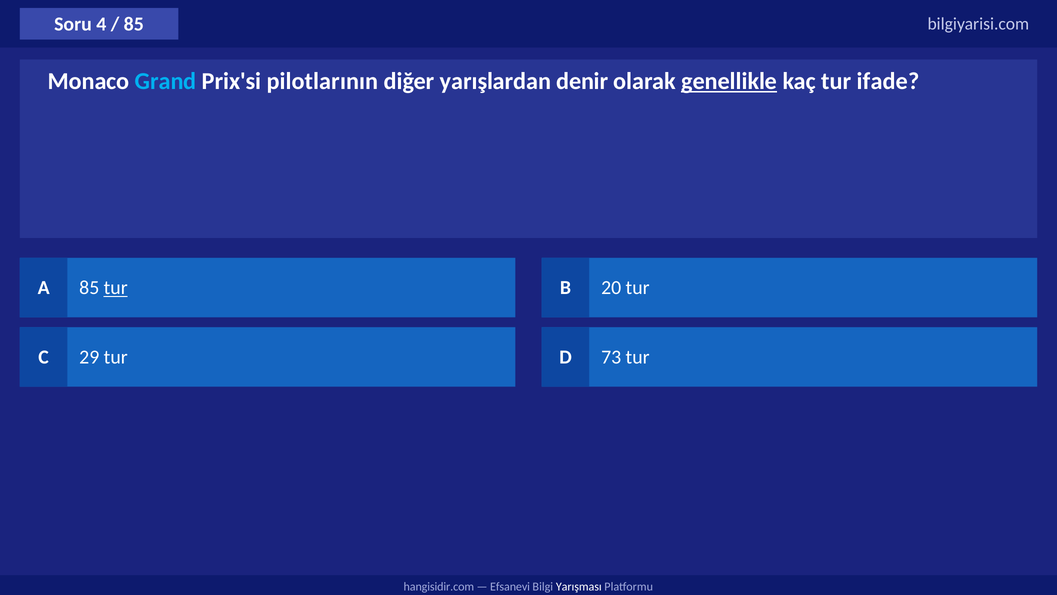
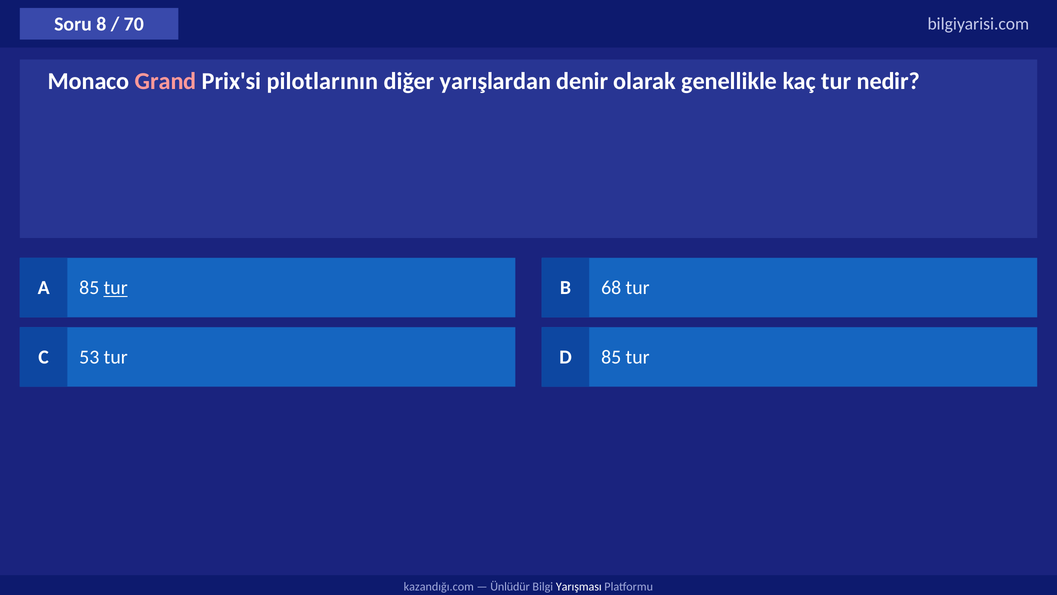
4: 4 -> 8 (101, 24)
85: 85 -> 70 (134, 24)
Grand colour: light blue -> pink (166, 81)
genellikle underline: present -> none (729, 81)
ifade: ifade -> nedir (888, 81)
20: 20 -> 68 (611, 288)
29: 29 -> 53 (89, 357)
D 73: 73 -> 85 (611, 357)
hangisidir.com: hangisidir.com -> kazandığı.com (439, 586)
Efsanevi: Efsanevi -> Ünlüdür (510, 586)
